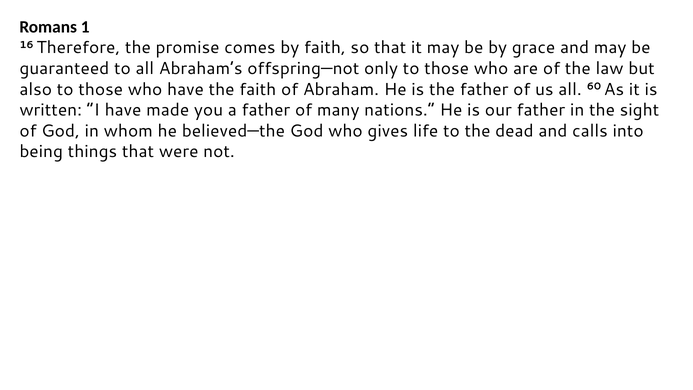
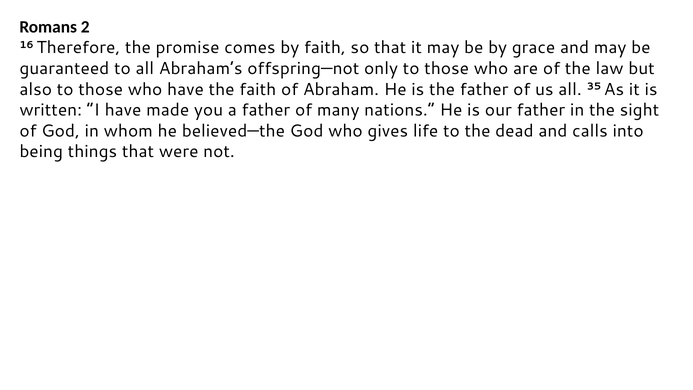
1: 1 -> 2 (85, 27)
60: 60 -> 35 (594, 87)
